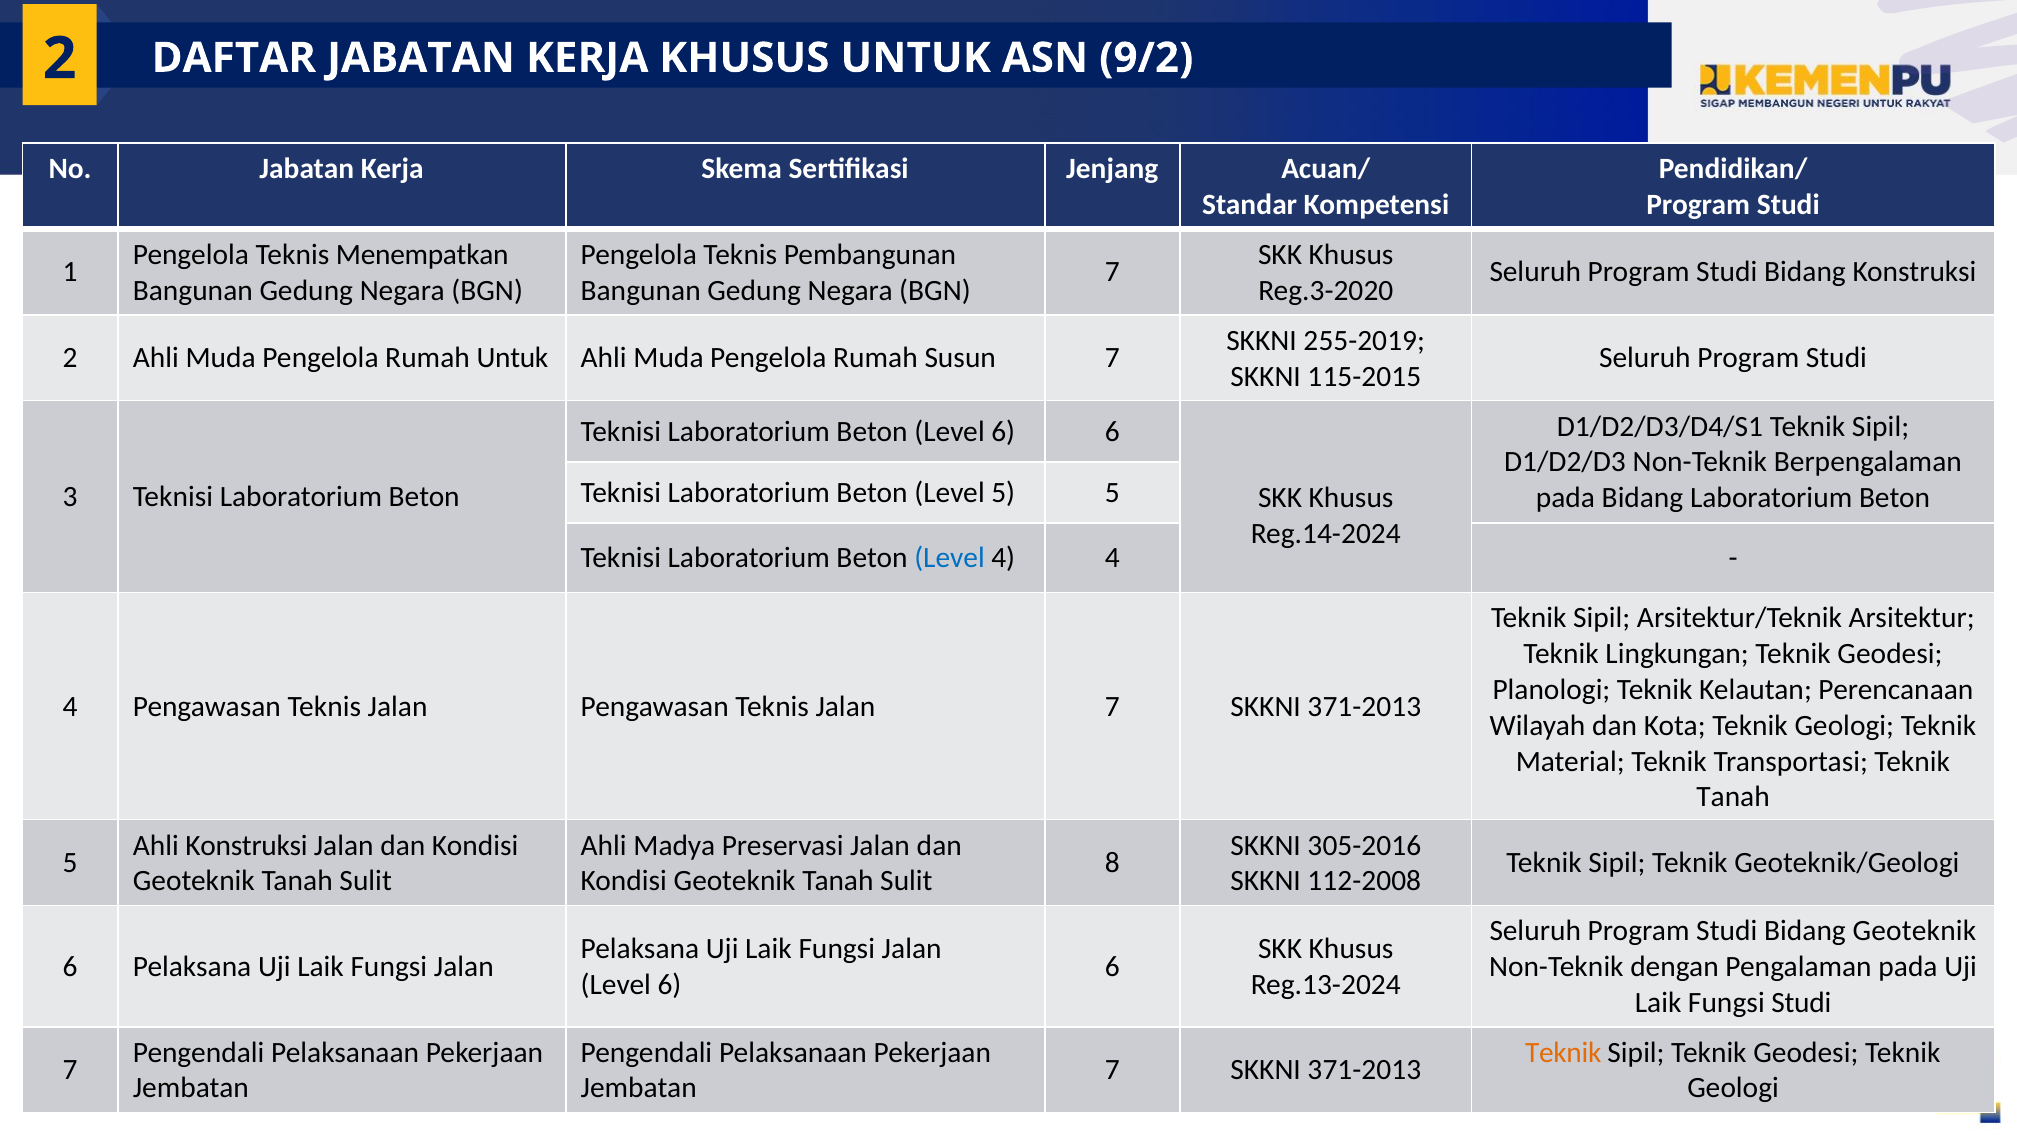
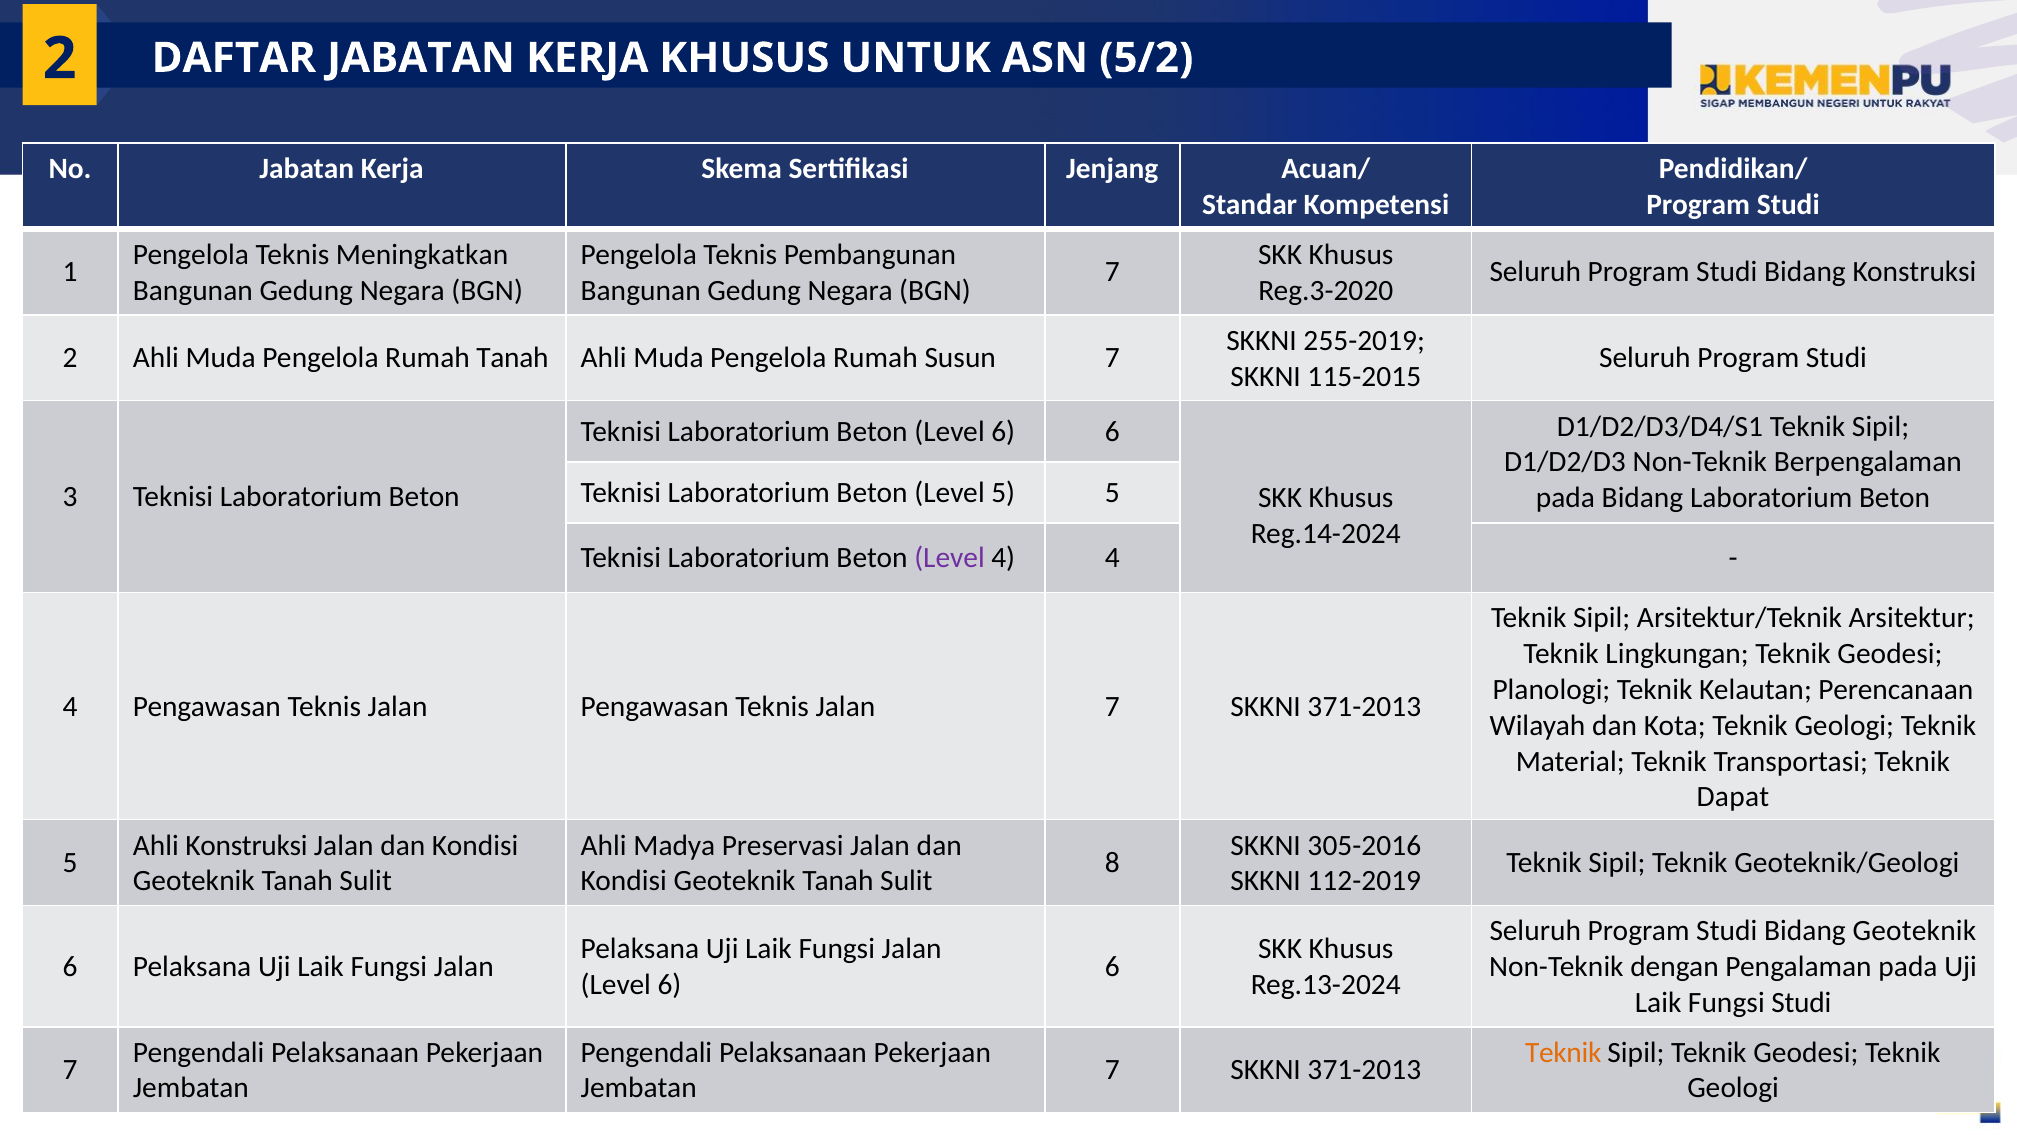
9/2: 9/2 -> 5/2 (1146, 58)
Menempatkan: Menempatkan -> Meningkatkan (422, 255)
Rumah Untuk: Untuk -> Tanah (512, 358)
Level colour: blue -> purple (950, 558)
Tanah: Tanah -> Dapat (1733, 797)
112-2008: 112-2008 -> 112-2019 (1364, 881)
